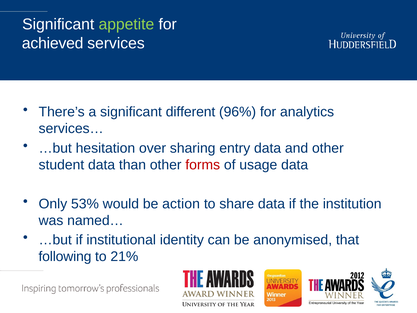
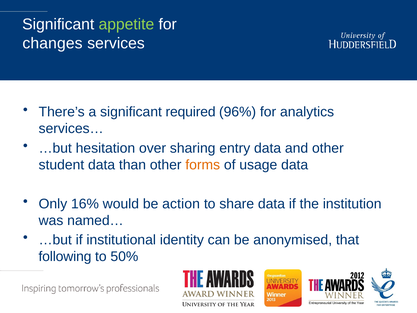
achieved: achieved -> changes (53, 43)
different: different -> required (191, 112)
forms colour: red -> orange (203, 165)
53%: 53% -> 16% (85, 204)
21%: 21% -> 50% (124, 256)
